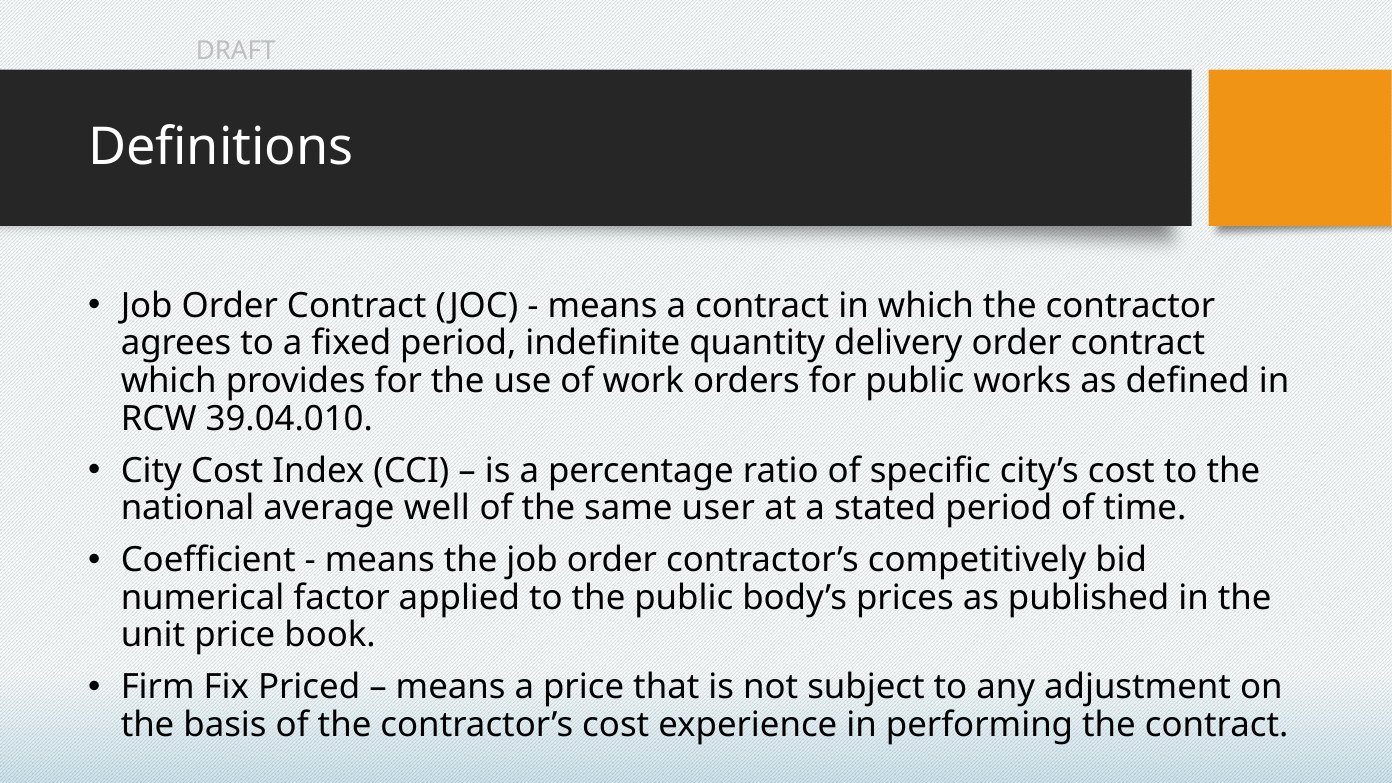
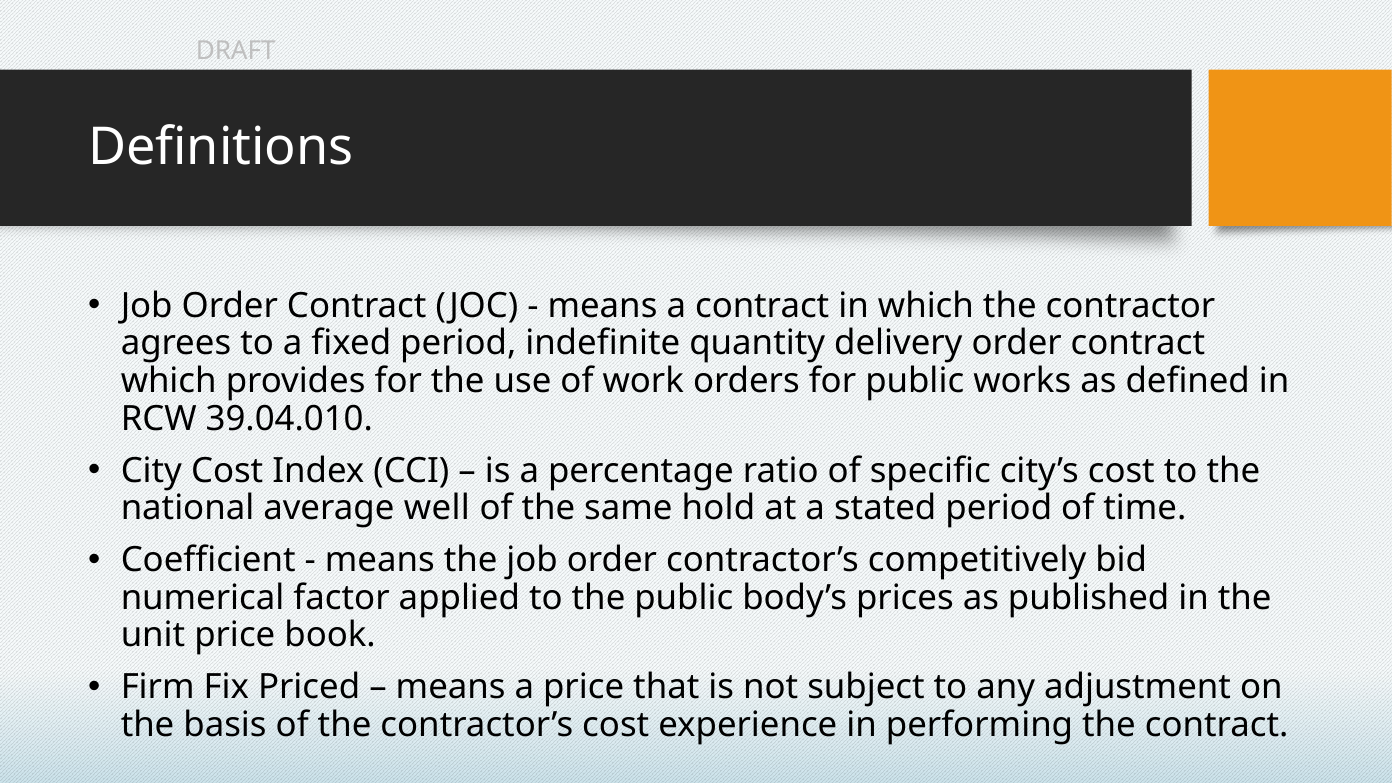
user: user -> hold (718, 508)
